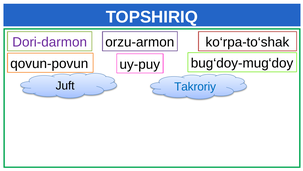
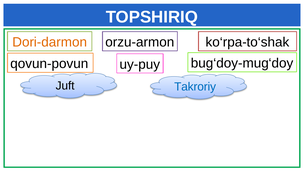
Dori-darmon colour: purple -> orange (50, 42)
